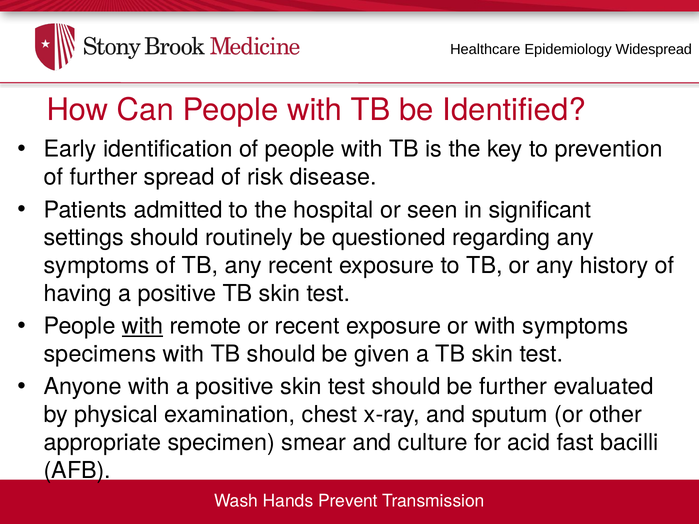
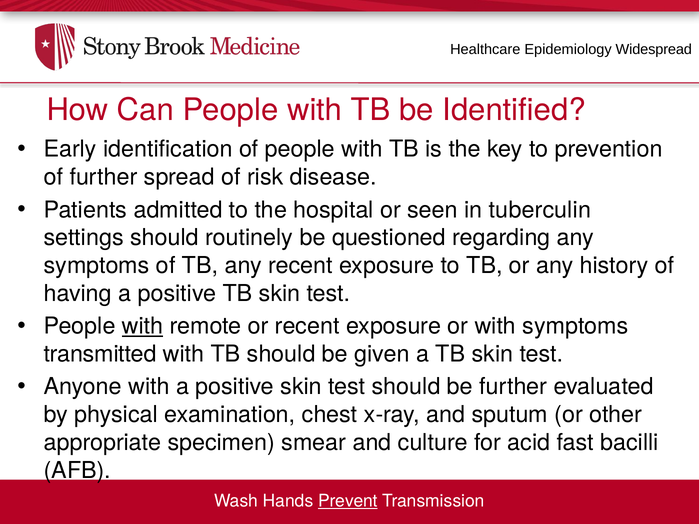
significant: significant -> tuberculin (540, 210)
specimens: specimens -> transmitted (100, 354)
Prevent underline: none -> present (348, 501)
